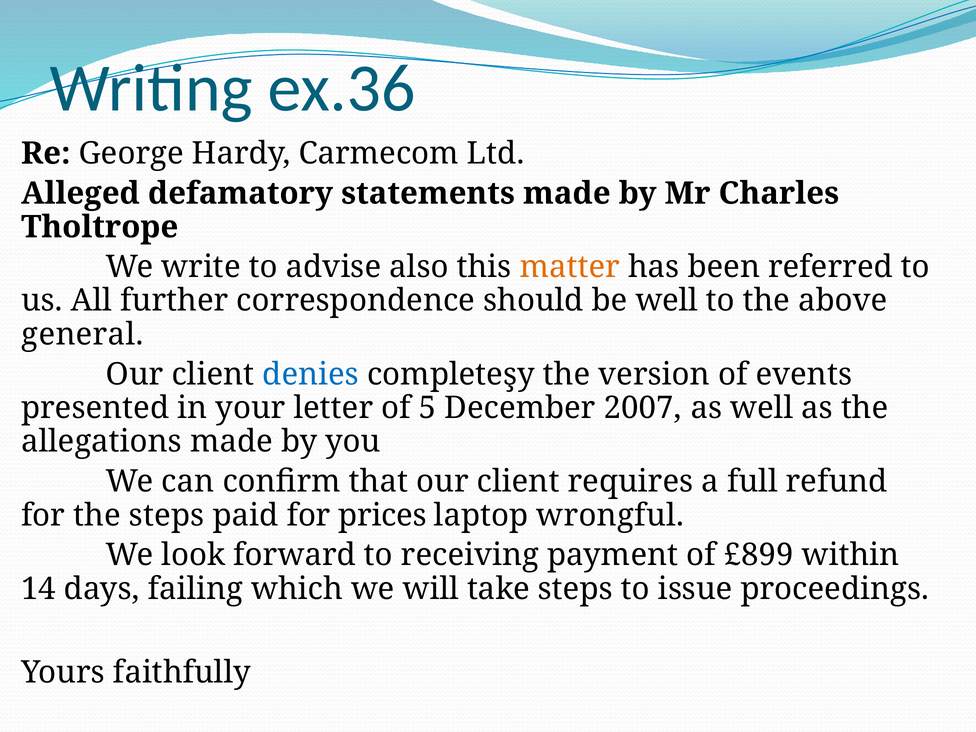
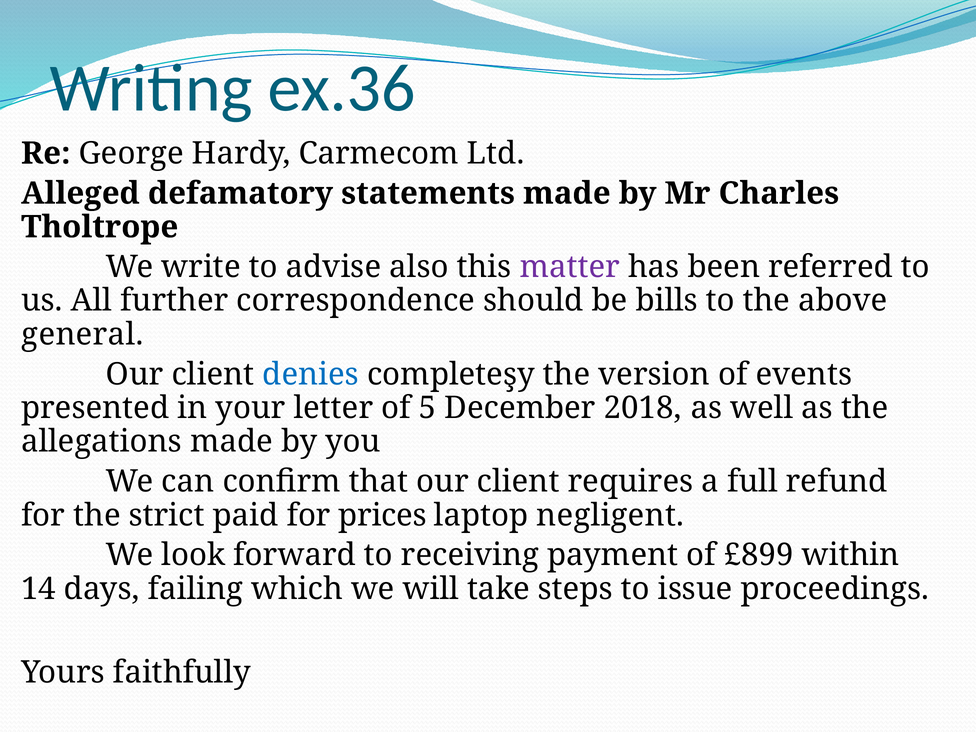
matter colour: orange -> purple (570, 267)
be well: well -> bills (667, 301)
2007: 2007 -> 2018 (643, 408)
the steps: steps -> strict (167, 515)
wrongful: wrongful -> negligent (610, 515)
